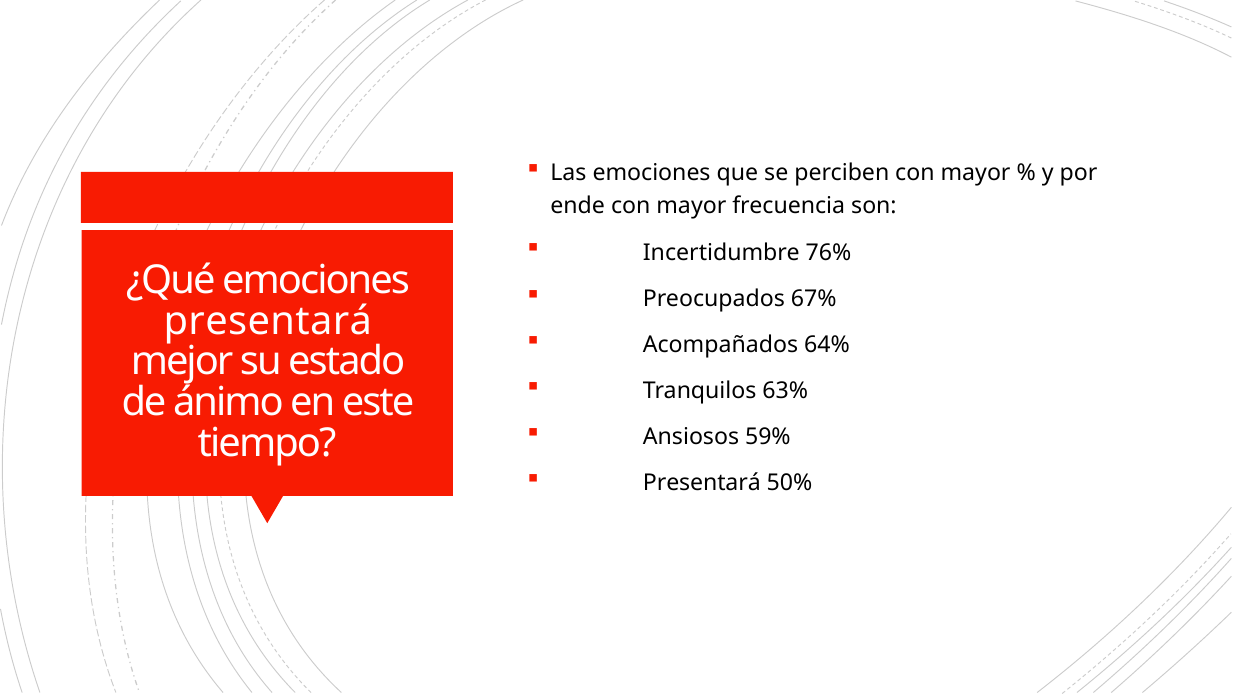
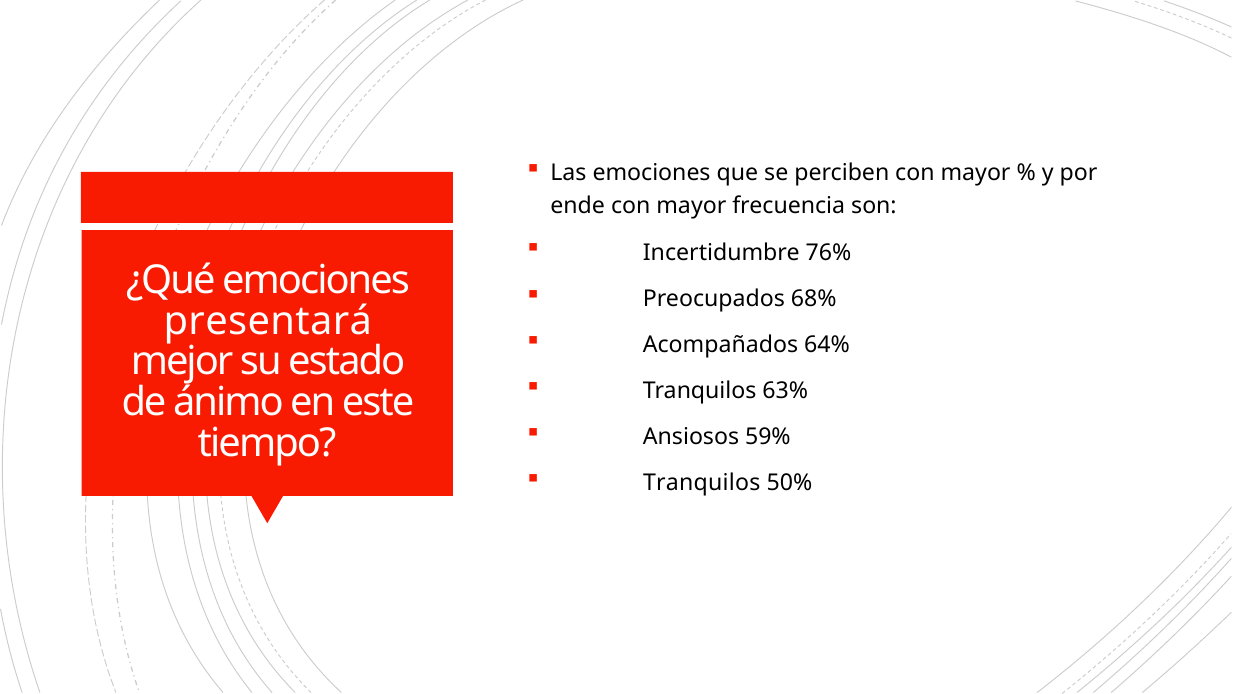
67%: 67% -> 68% (814, 299)
Presentará: Presentará -> Tranquilos (702, 483)
